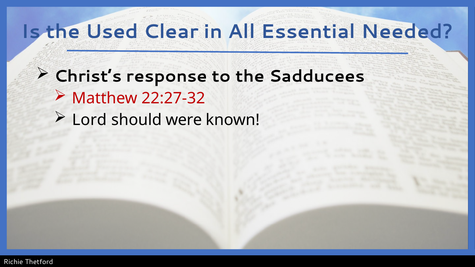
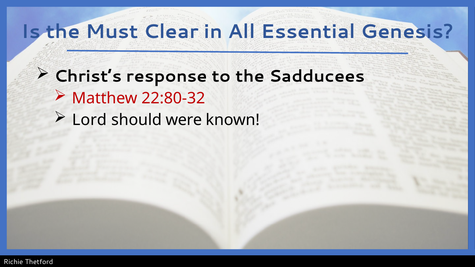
Used: Used -> Must (112, 32)
Needed: Needed -> Genesis (407, 32)
22:27-32: 22:27-32 -> 22:80-32 (173, 98)
